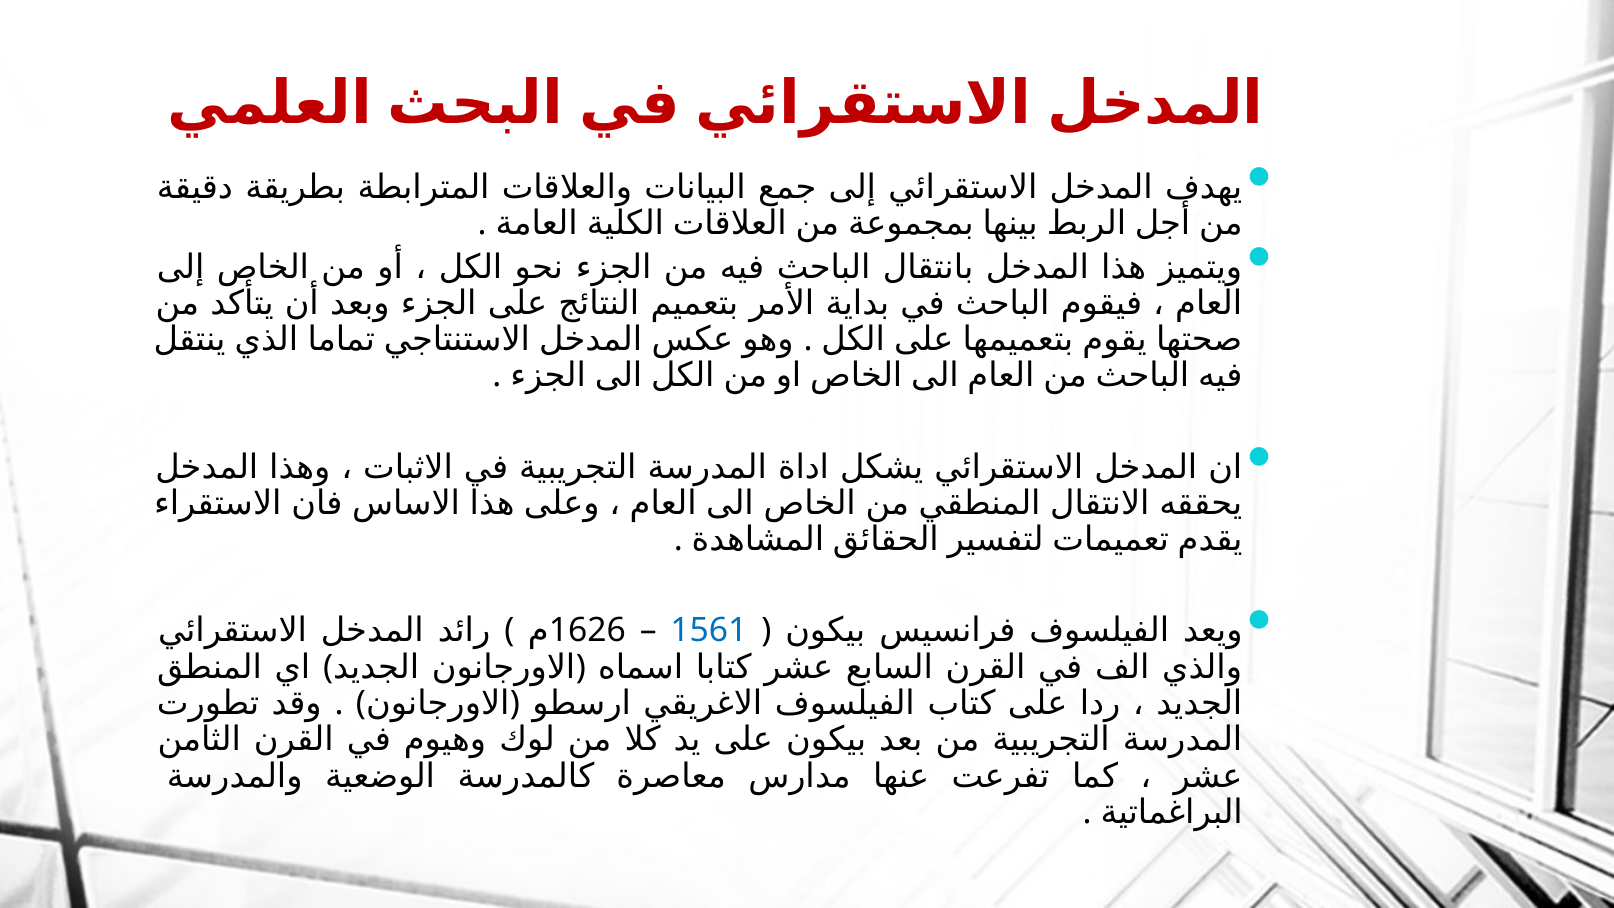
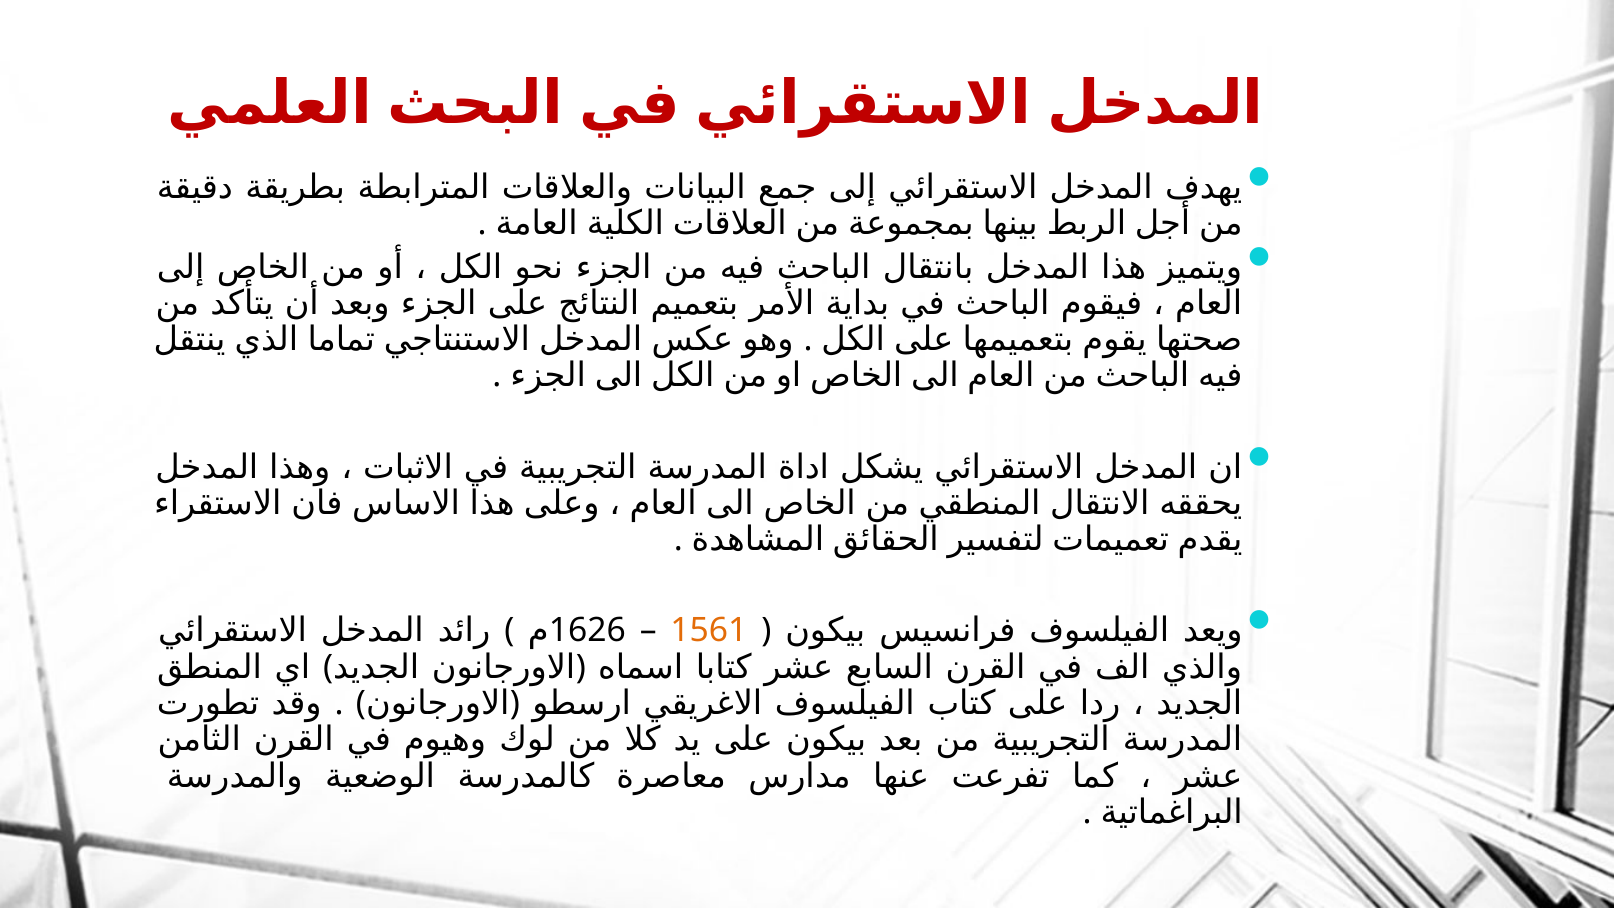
1561 colour: blue -> orange (709, 631)
